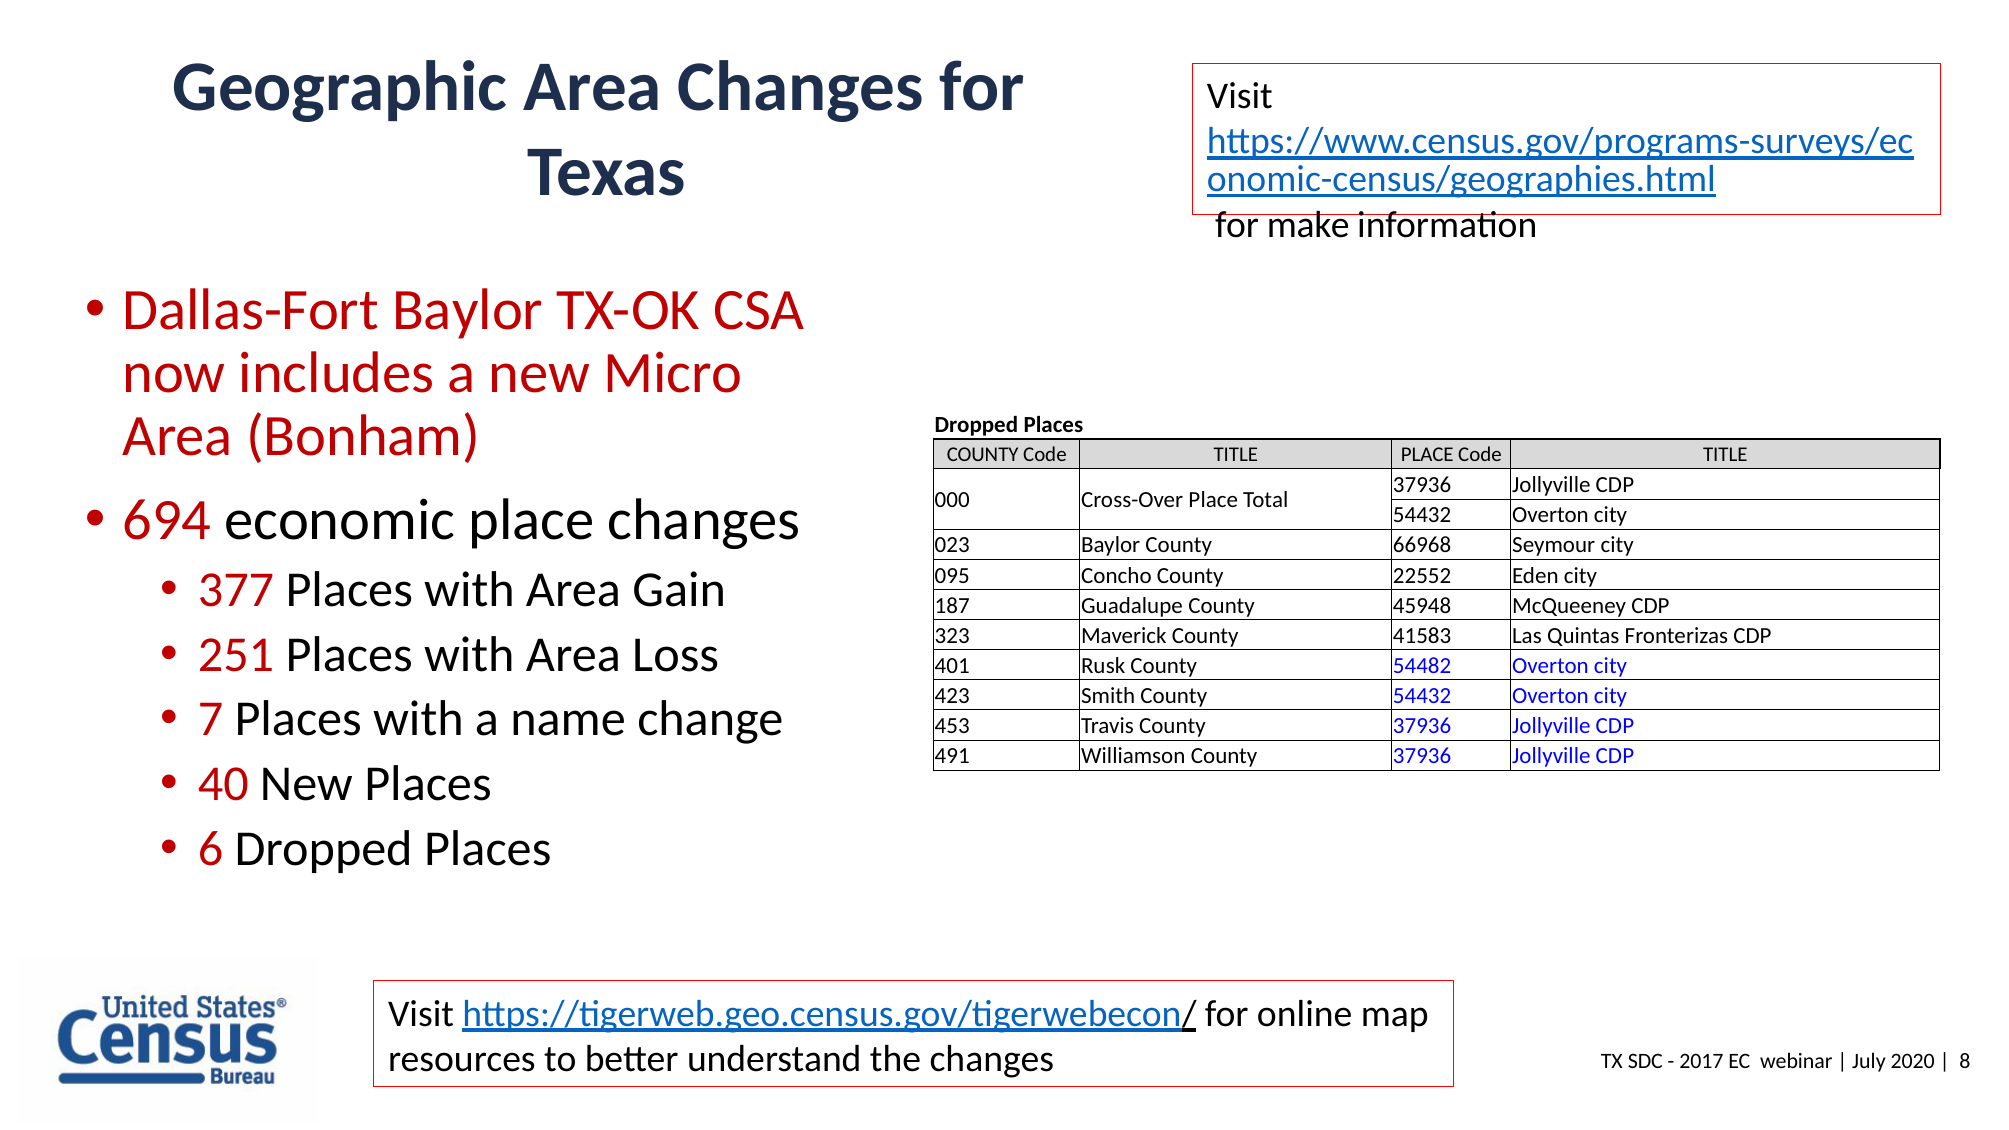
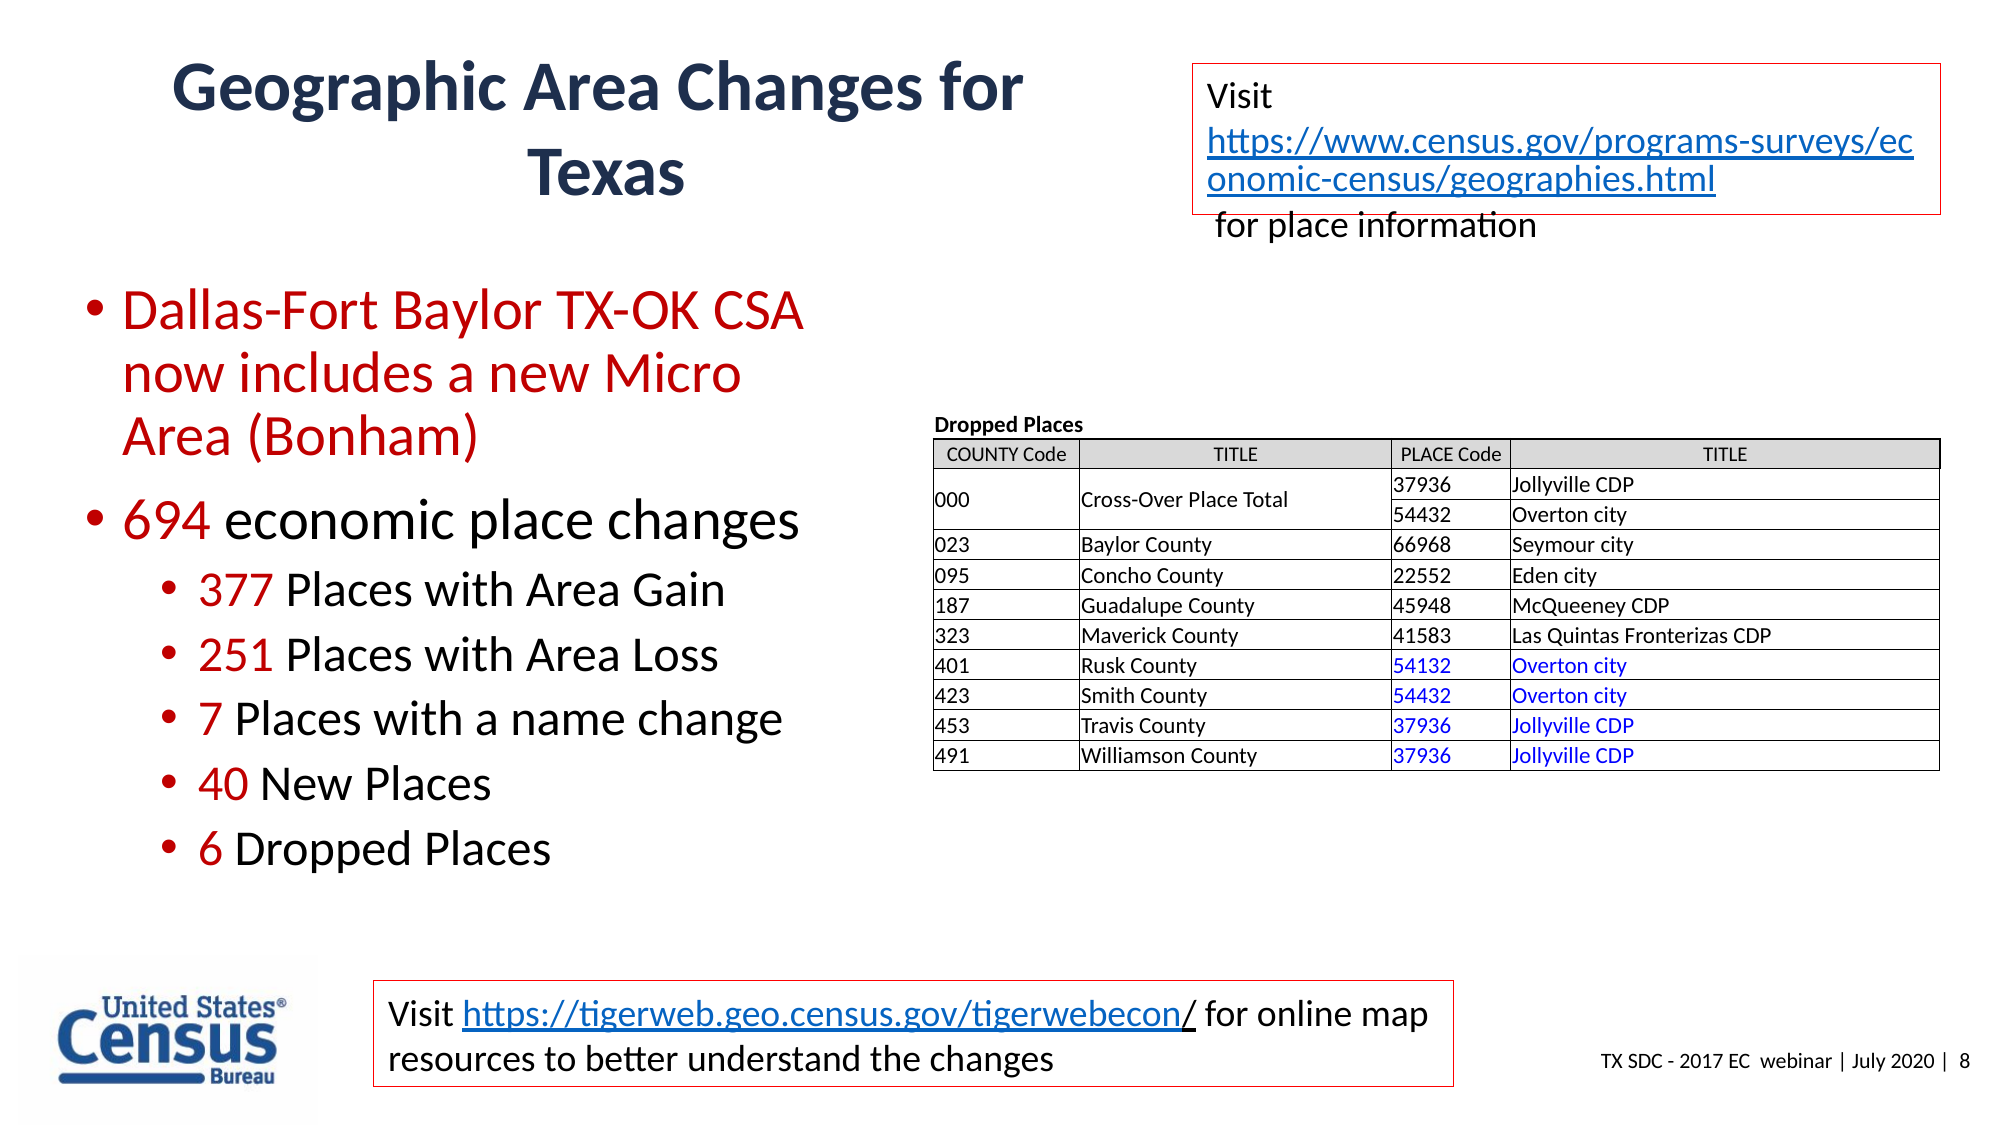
for make: make -> place (1308, 225)
54482: 54482 -> 54132 (1422, 666)
